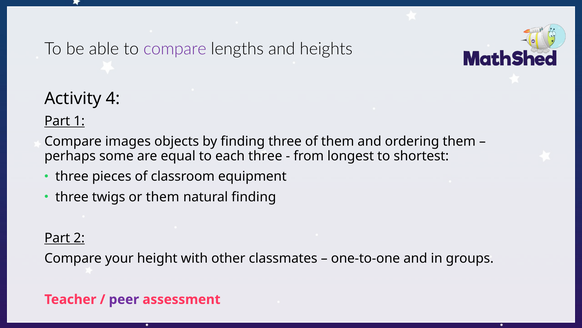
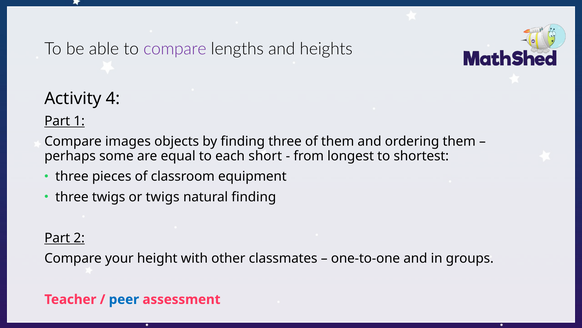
each three: three -> short (265, 156)
or them: them -> twigs (163, 197)
peer colour: purple -> blue (124, 299)
